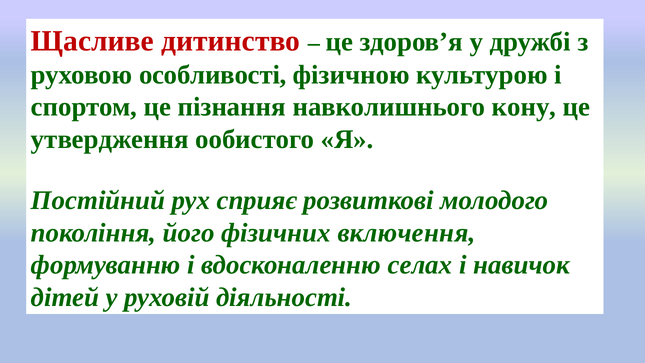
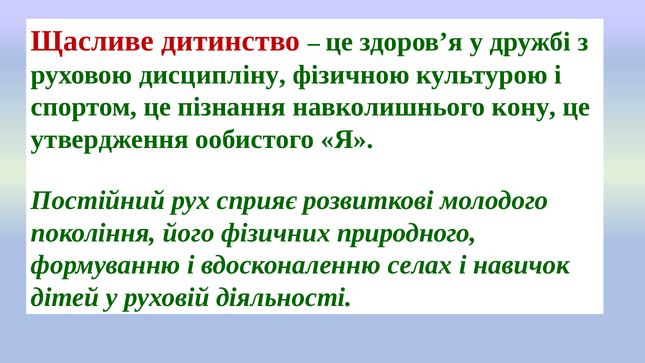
особливості: особливості -> дисципліну (213, 75)
включення: включення -> природного (407, 233)
